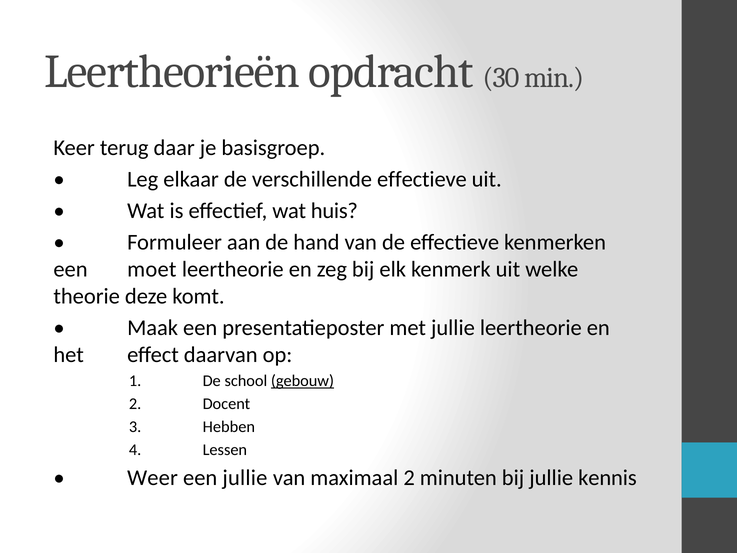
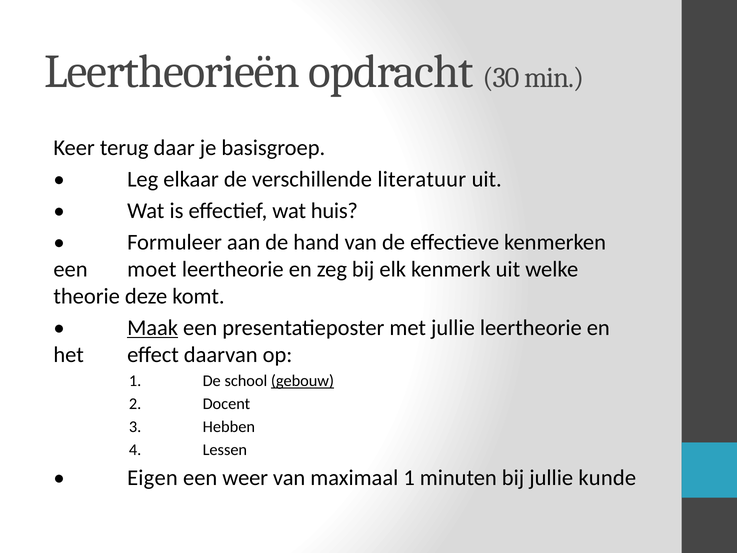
verschillende effectieve: effectieve -> literatuur (422, 179)
Maak underline: none -> present (153, 328)
Weer: Weer -> Eigen (152, 478)
een jullie: jullie -> weer (245, 478)
maximaal 2: 2 -> 1 (409, 478)
kennis: kennis -> kunde (607, 478)
